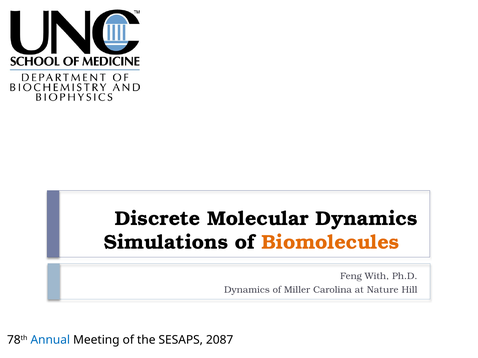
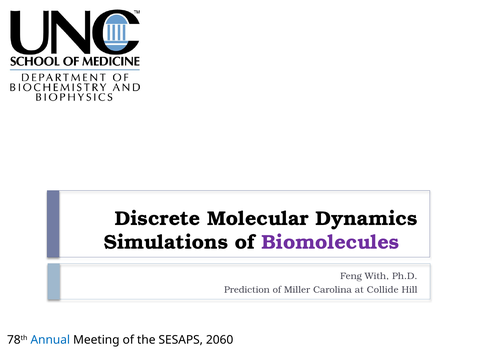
Biomolecules colour: orange -> purple (330, 243)
Dynamics: Dynamics -> Prediction (247, 290)
Nature: Nature -> Collide (383, 290)
2087: 2087 -> 2060 (220, 340)
